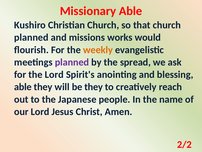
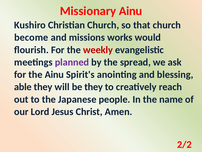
Missionary Able: Able -> Ainu (131, 11)
planned: planned -> become (31, 37)
weekly colour: orange -> red (98, 50)
the Lord: Lord -> Ainu (54, 74)
